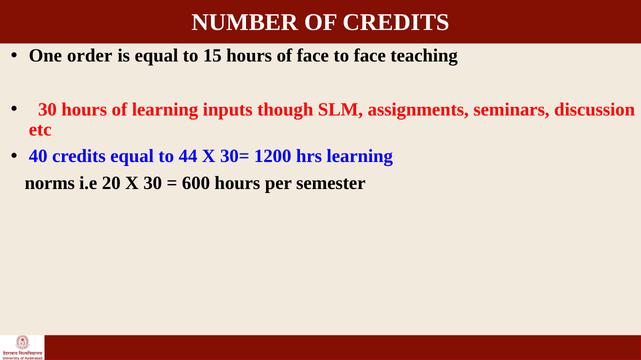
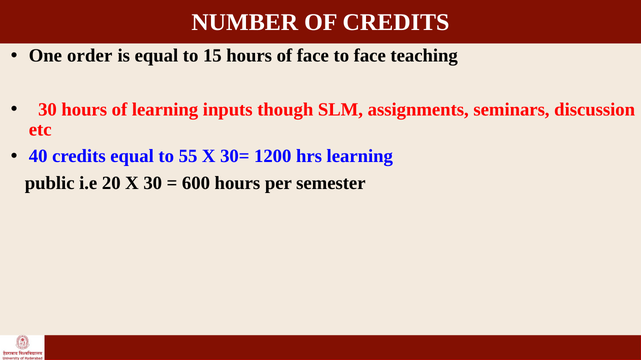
44: 44 -> 55 (188, 157)
norms: norms -> public (50, 183)
